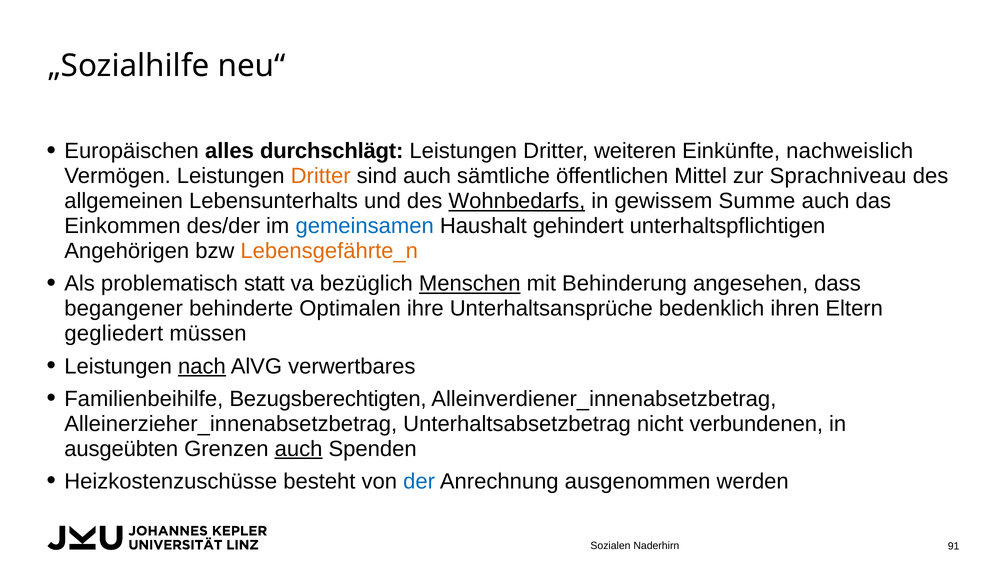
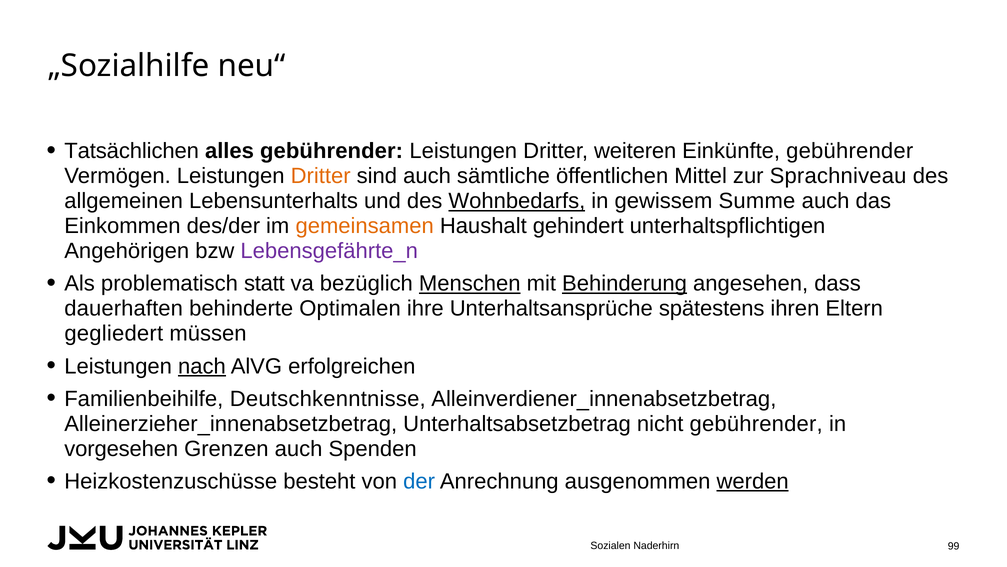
Europäischen: Europäischen -> Tatsächlichen (132, 151)
alles durchschlägt: durchschlägt -> gebührender (332, 151)
Einkünfte nachweislich: nachweislich -> gebührender (850, 151)
gemeinsamen colour: blue -> orange (365, 226)
Lebensgefährte_n colour: orange -> purple (329, 251)
Behinderung underline: none -> present (625, 283)
begangener: begangener -> dauerhaften (124, 308)
bedenklich: bedenklich -> spätestens (712, 308)
verwertbares: verwertbares -> erfolgreichen (352, 366)
Bezugsberechtigten: Bezugsberechtigten -> Deutschkenntnisse (328, 398)
nicht verbundenen: verbundenen -> gebührender (756, 423)
ausgeübten: ausgeübten -> vorgesehen (121, 448)
auch underline: present -> none (299, 448)
werden underline: none -> present (753, 481)
91: 91 -> 99 (954, 546)
